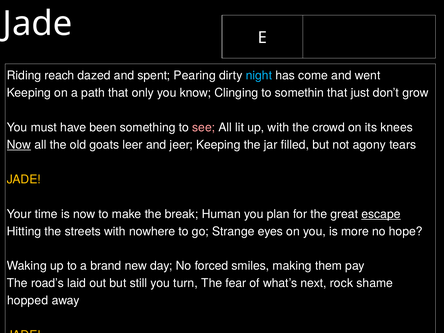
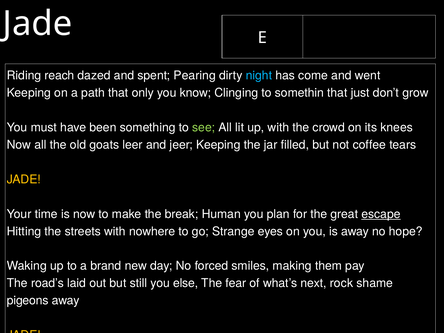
see colour: pink -> light green (204, 127)
Now underline: present -> none (19, 145)
agony: agony -> coffee (369, 145)
is more: more -> away (355, 231)
turn: turn -> else (186, 283)
hopped: hopped -> pigeons (28, 301)
